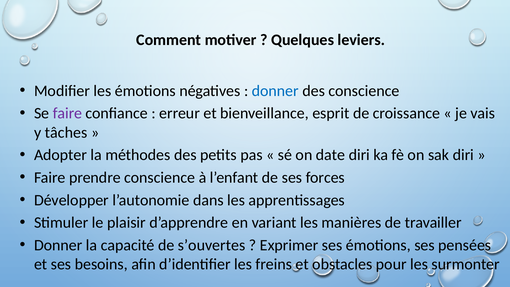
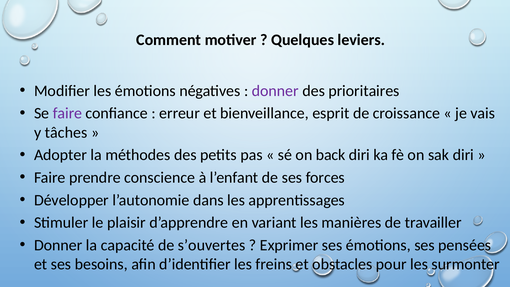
donner colour: blue -> purple (275, 91)
des conscience: conscience -> prioritaires (364, 91)
date: date -> back (331, 155)
